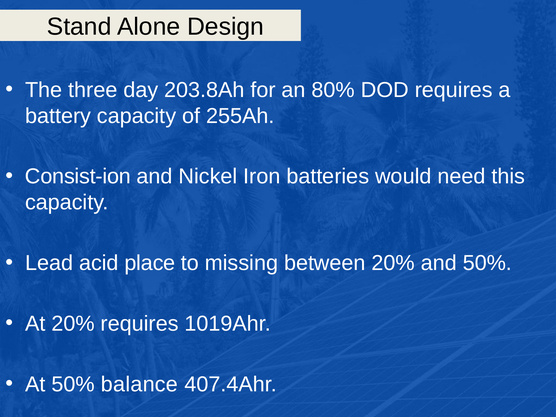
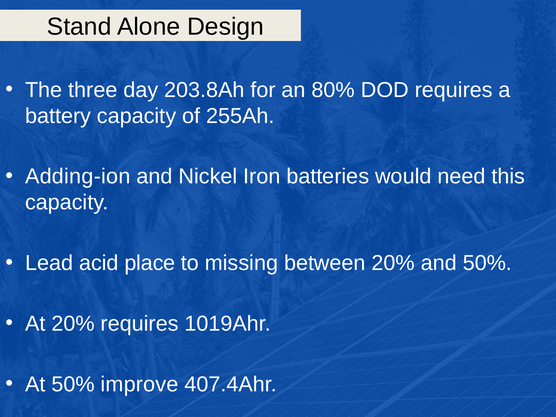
Consist-ion: Consist-ion -> Adding-ion (78, 177)
balance: balance -> improve (139, 384)
